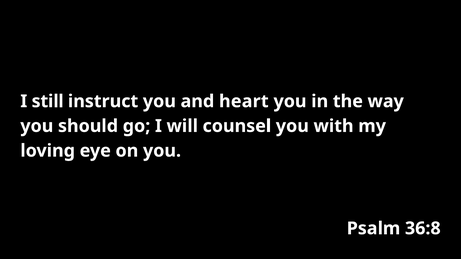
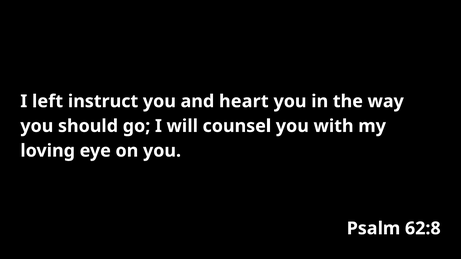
still: still -> left (47, 101)
36:8: 36:8 -> 62:8 (423, 229)
